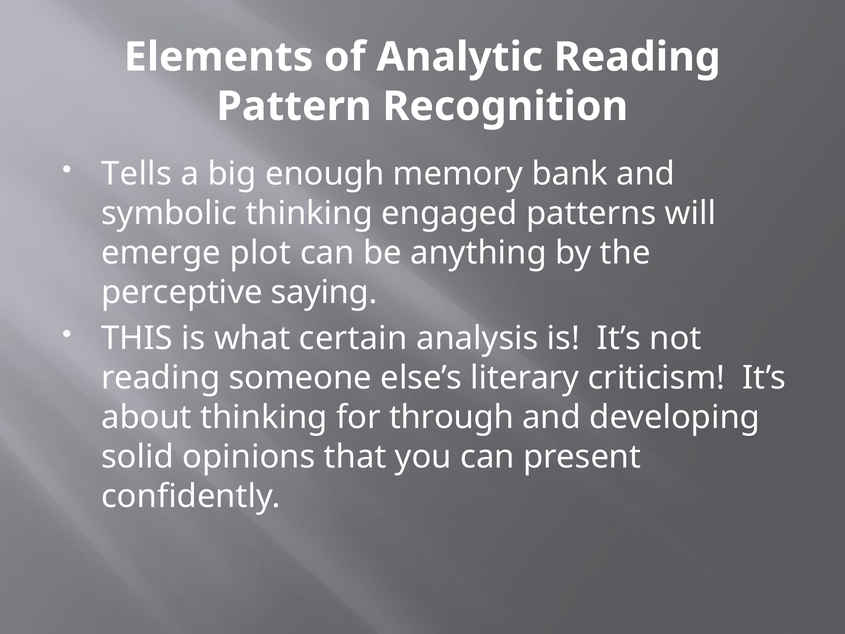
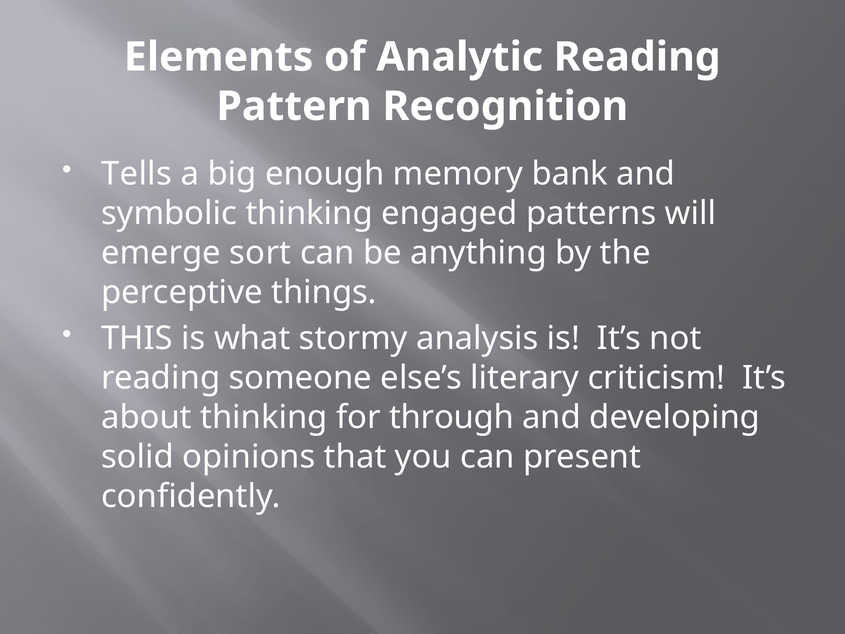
plot: plot -> sort (260, 253)
saying: saying -> things (324, 292)
certain: certain -> stormy (353, 338)
